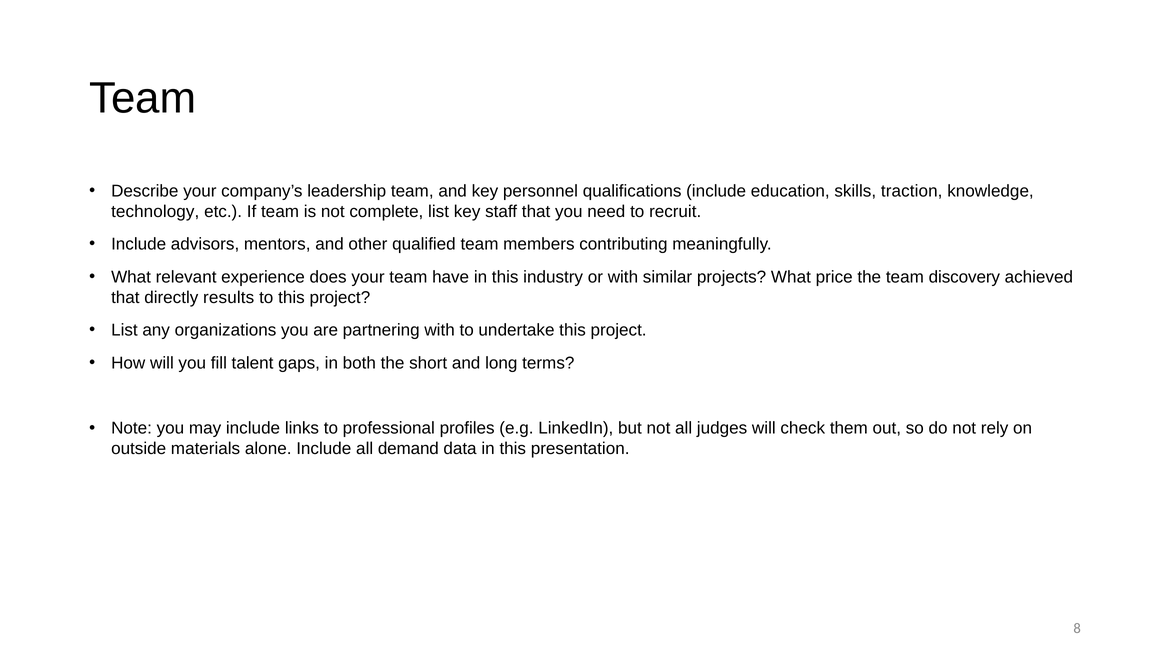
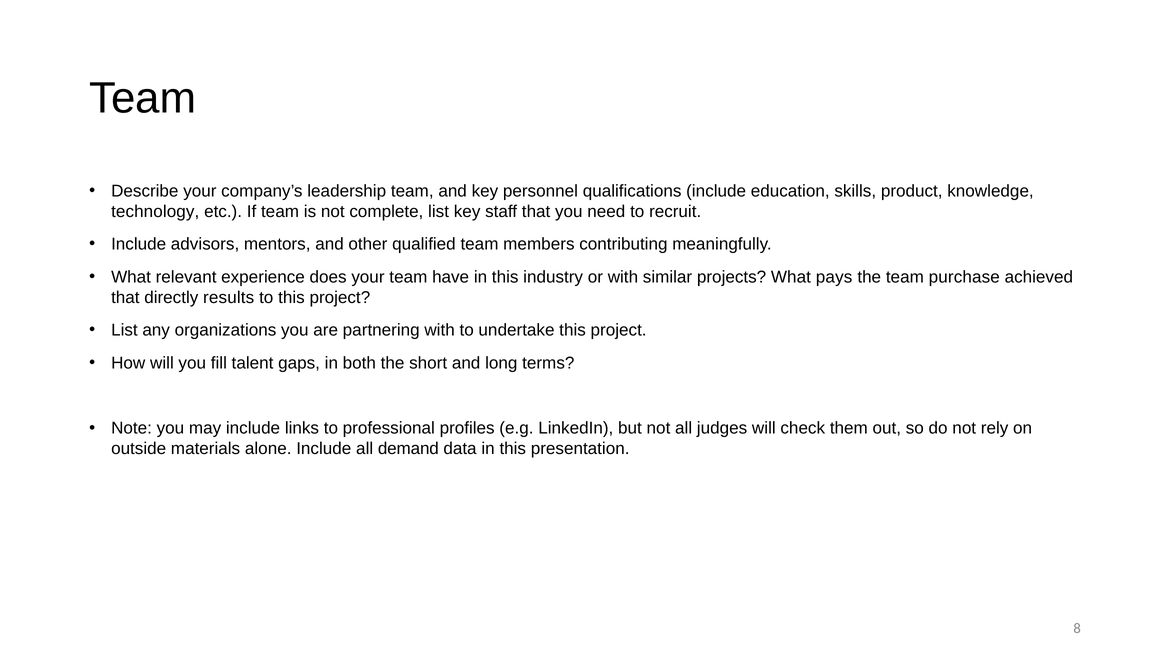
traction: traction -> product (912, 191)
price: price -> pays (834, 277)
discovery: discovery -> purchase (964, 277)
